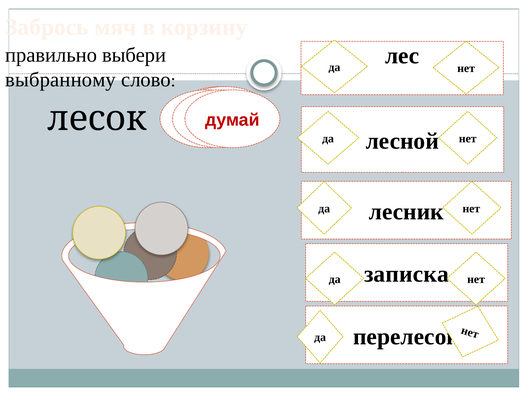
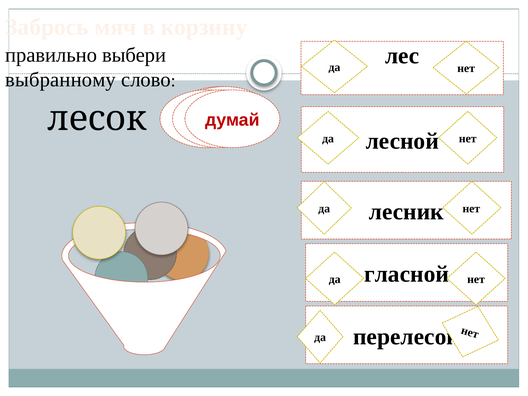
записка: записка -> гласной (407, 274)
